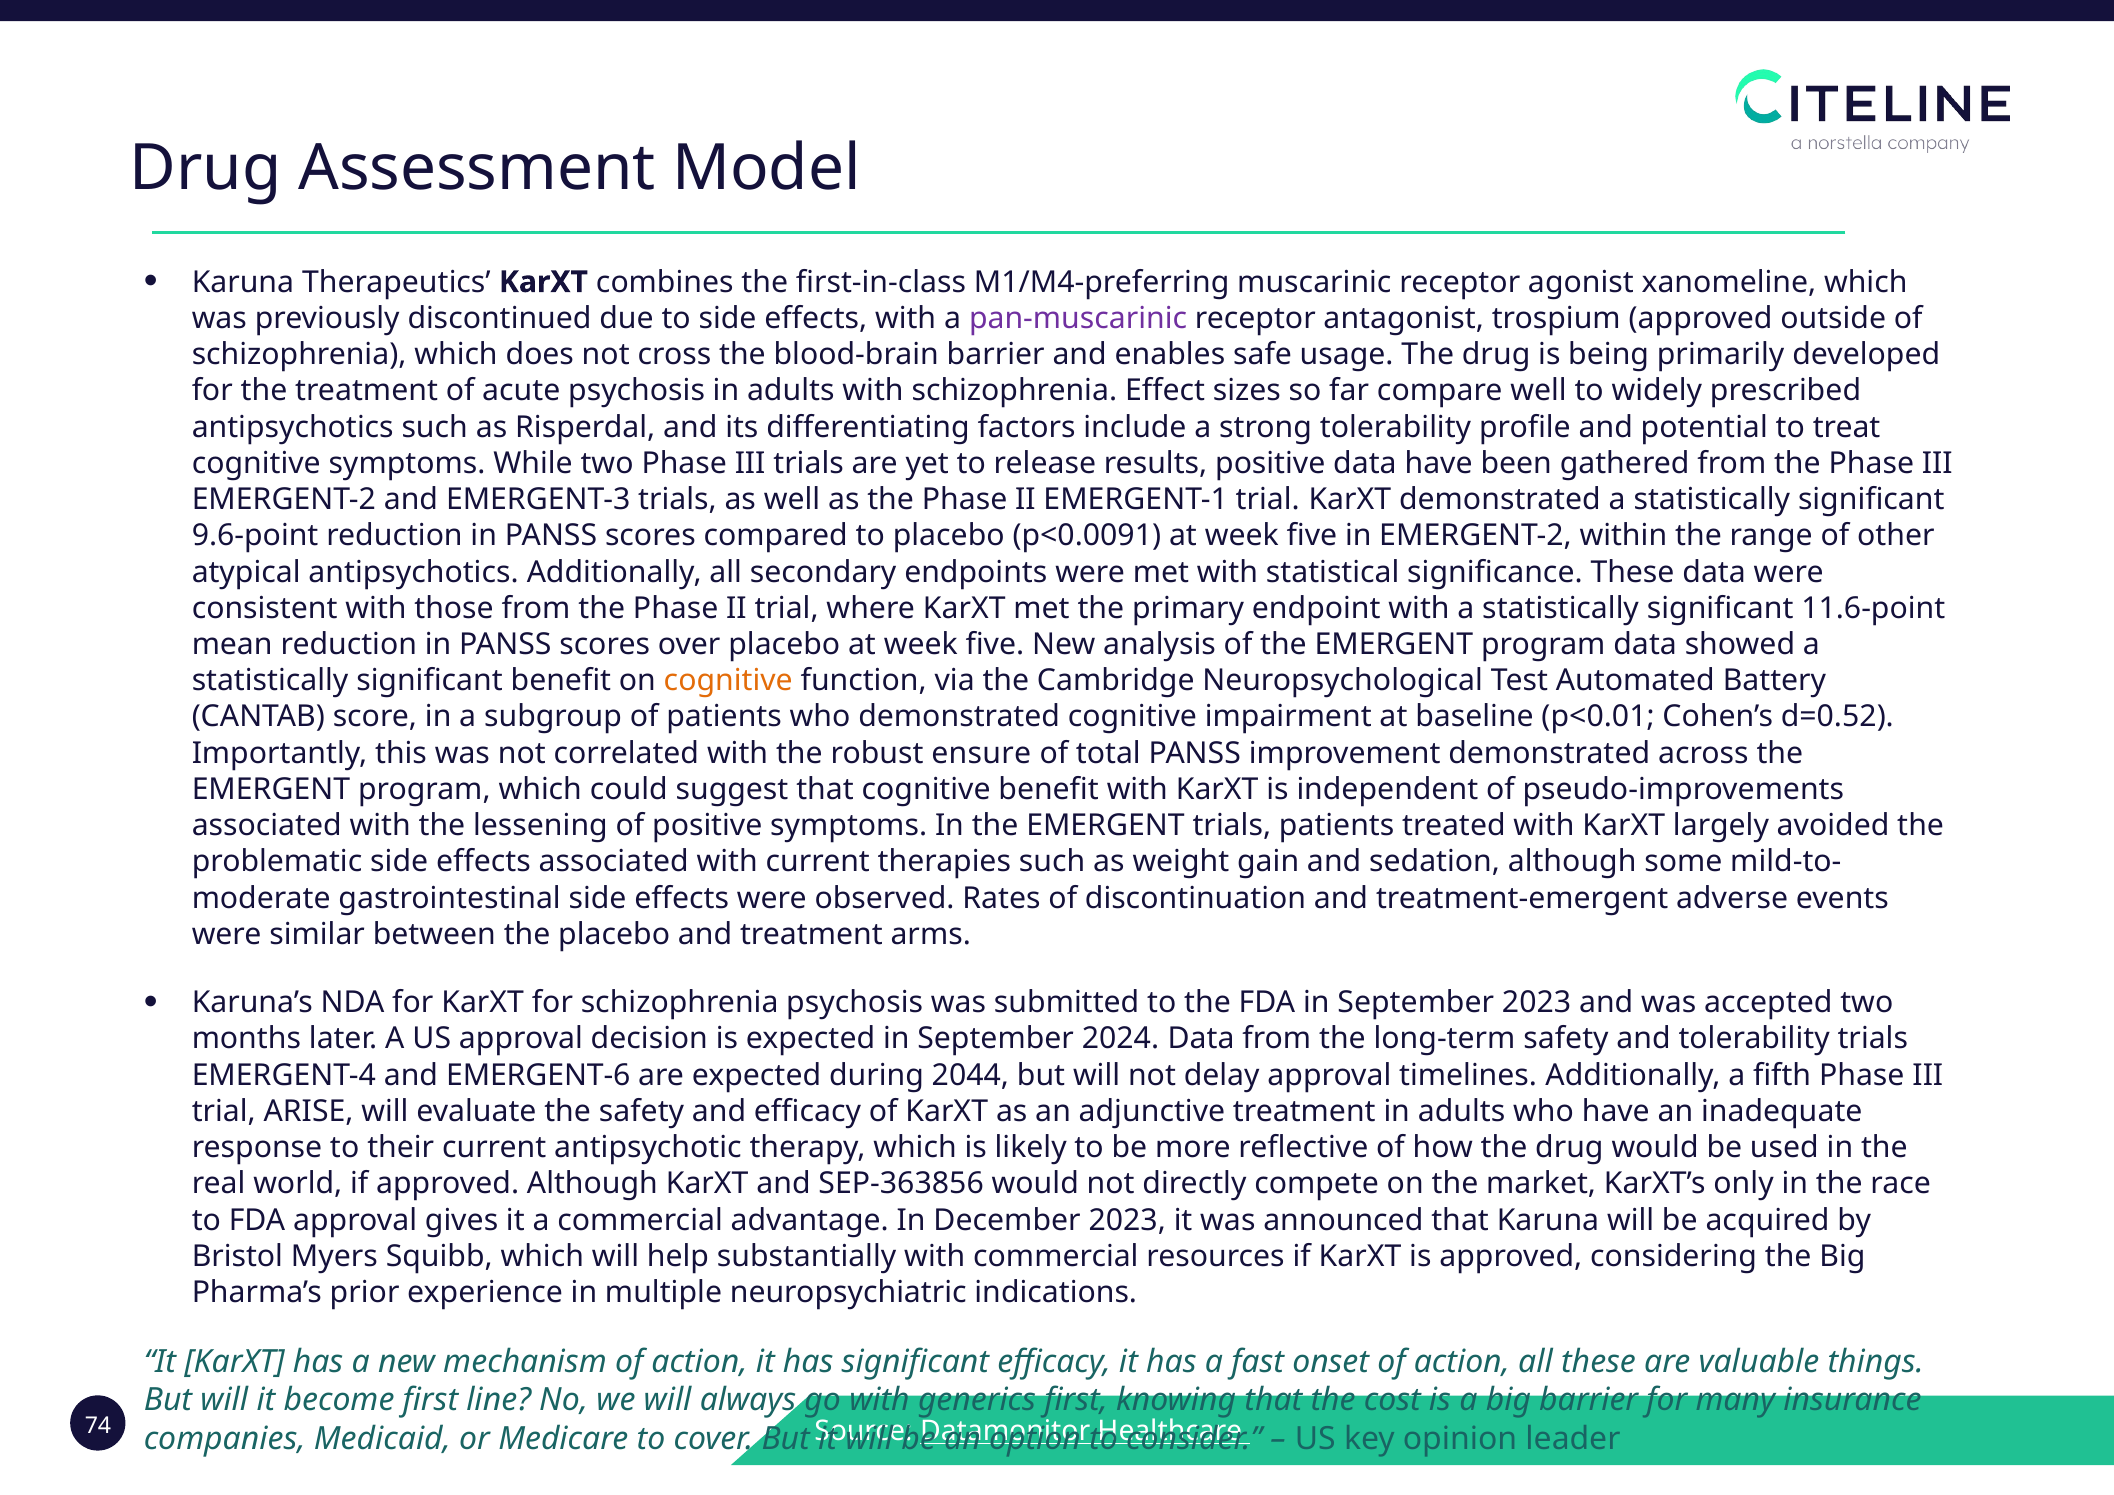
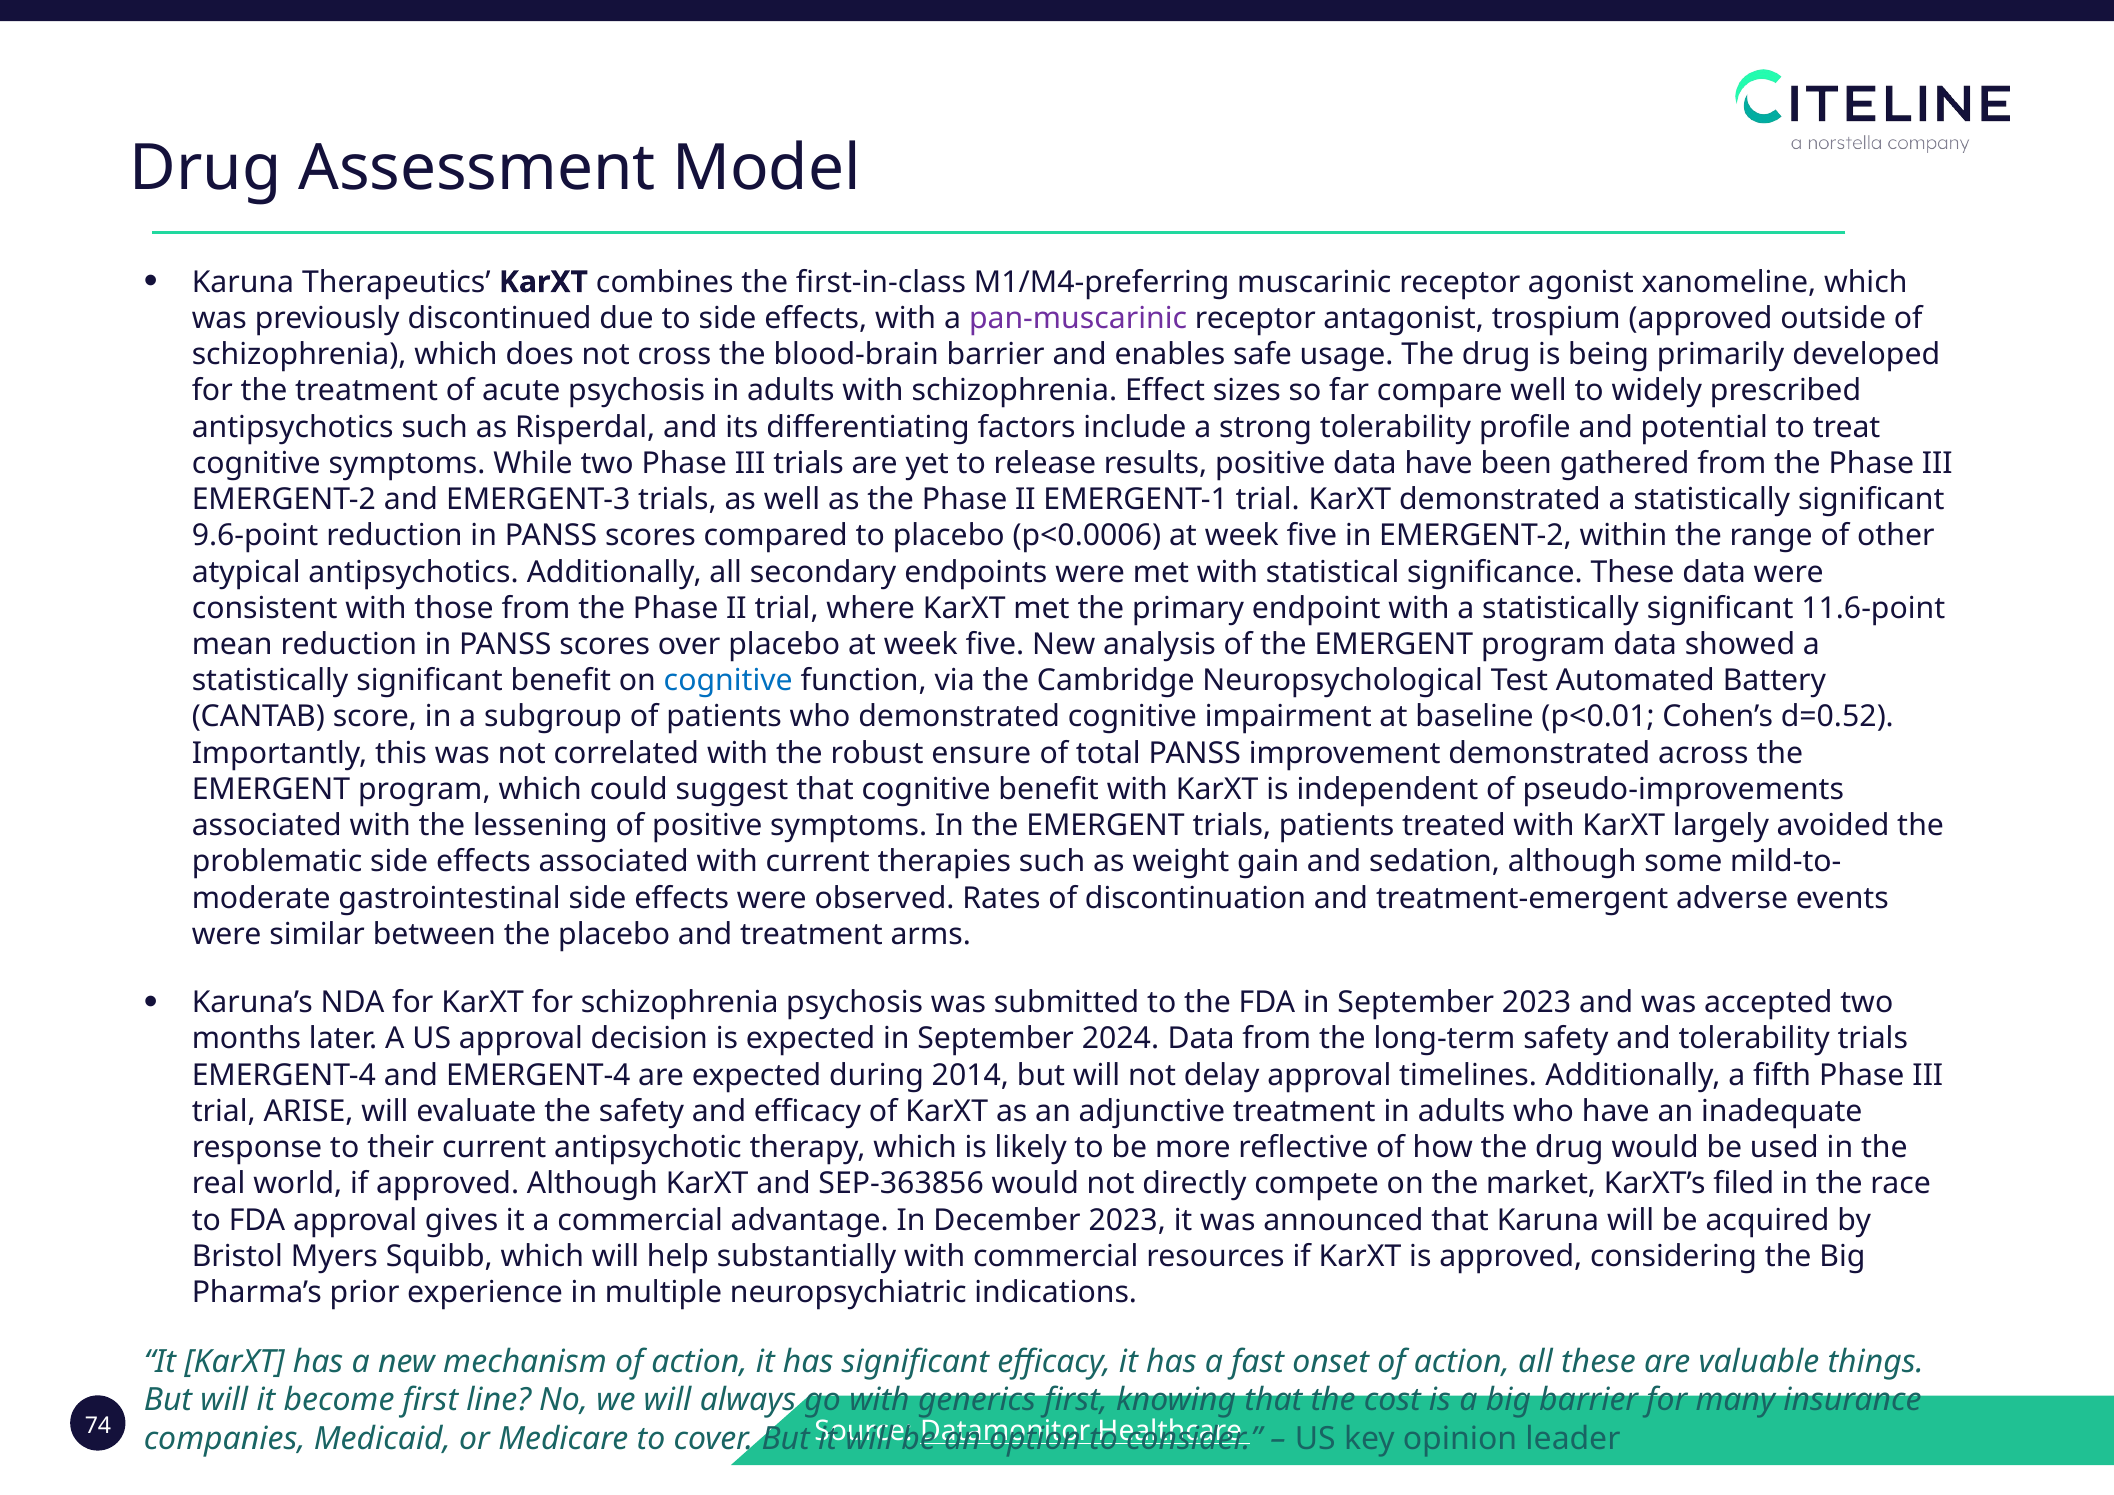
p<0.0091: p<0.0091 -> p<0.0006 (1087, 536)
cognitive colour: orange -> blue (728, 681)
and EMERGENT-6: EMERGENT-6 -> EMERGENT-4 (538, 1075)
2044: 2044 -> 2014 (970, 1075)
only: only -> filed (1744, 1184)
